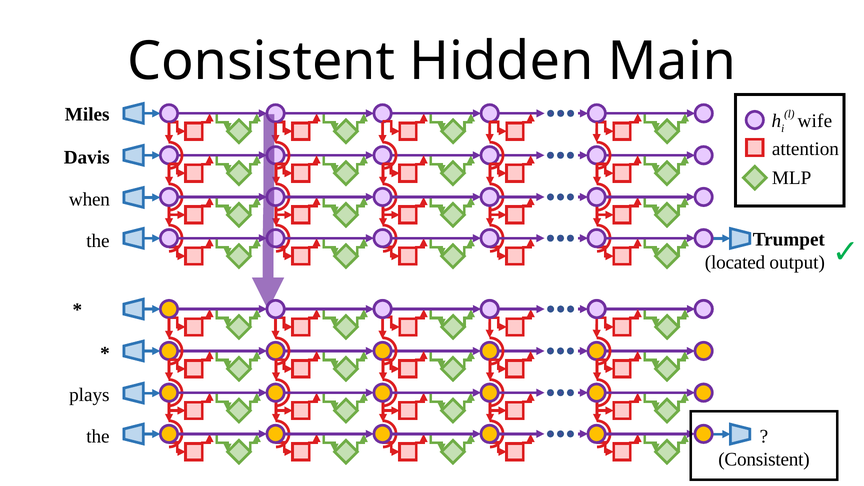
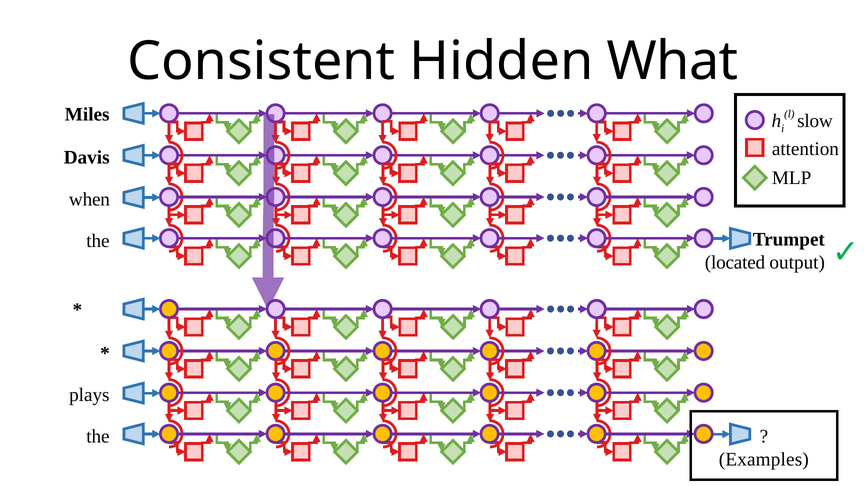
Main: Main -> What (672, 61)
wife: wife -> slow (815, 121)
Consistent: Consistent -> Examples (764, 459)
